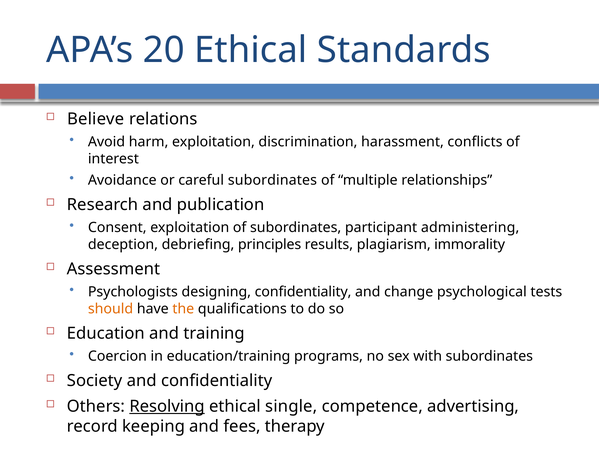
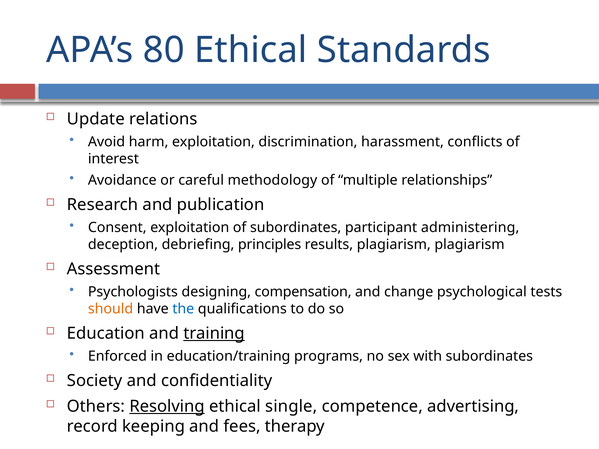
20: 20 -> 80 (164, 50)
Believe: Believe -> Update (96, 119)
careful subordinates: subordinates -> methodology (272, 180)
plagiarism immorality: immorality -> plagiarism (470, 245)
designing confidentiality: confidentiality -> compensation (303, 292)
the colour: orange -> blue (183, 309)
training underline: none -> present (214, 333)
Coercion: Coercion -> Enforced (117, 356)
